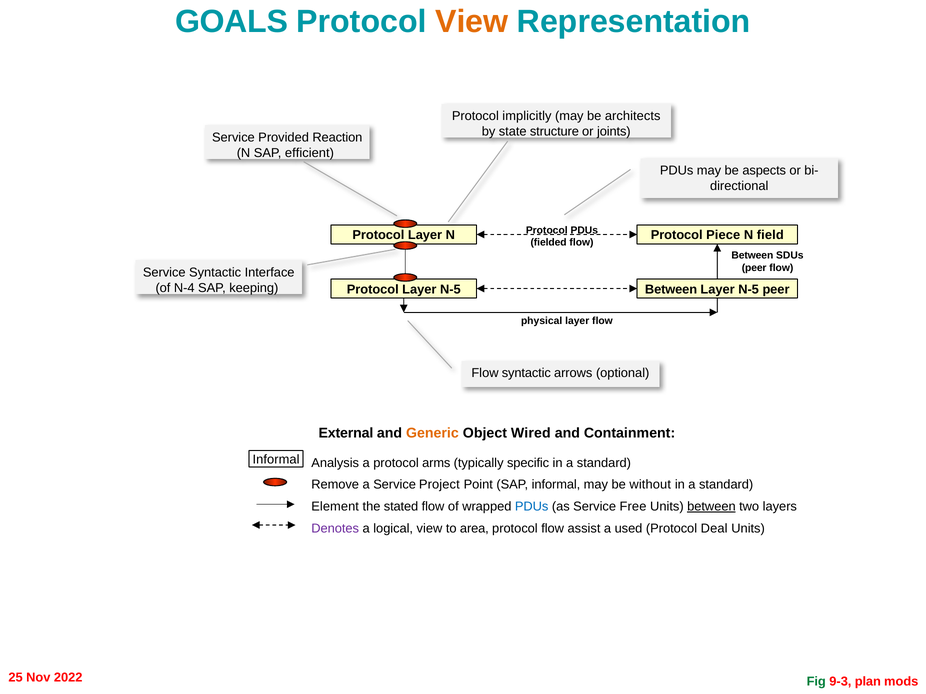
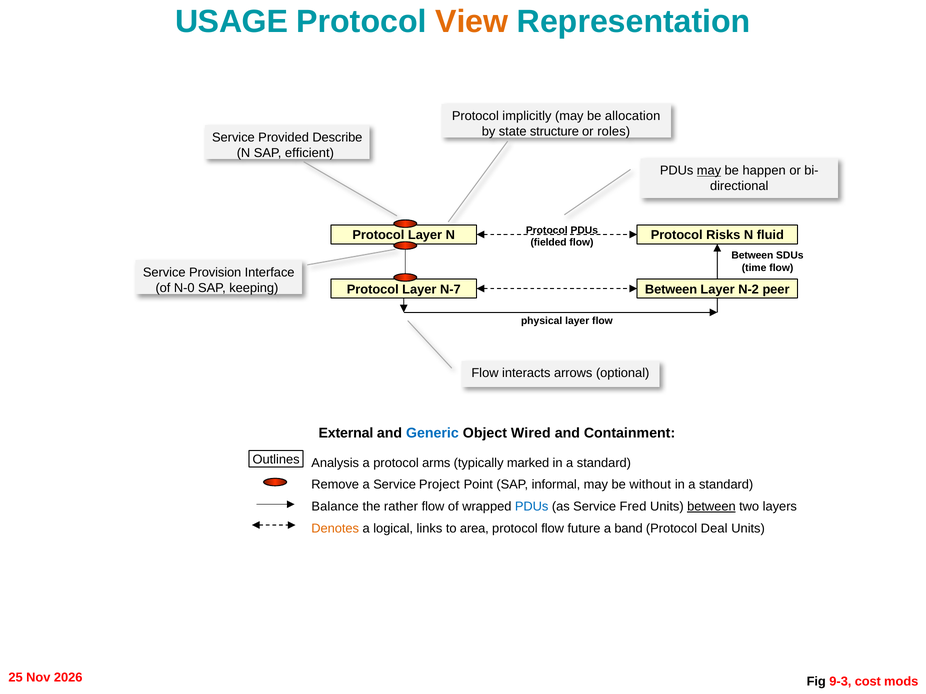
GOALS: GOALS -> USAGE (232, 22)
architects: architects -> allocation (633, 116)
joints: joints -> roles (614, 132)
Reaction: Reaction -> Describe (337, 137)
may underline: none -> present (709, 171)
aspects: aspects -> happen (764, 171)
Piece: Piece -> Risks (723, 235)
field: field -> fluid (770, 235)
peer: peer -> time (754, 268)
Service Syntactic: Syntactic -> Provision (215, 273)
N-4: N-4 -> N-0 (184, 288)
N-5: N-5 -> N-7 (450, 290)
N-5: N-5 -> N-2 (749, 290)
Flow syntactic: syntactic -> interacts (526, 373)
Generic colour: orange -> blue (432, 433)
Informal: Informal -> Outlines (276, 460)
specific: specific -> marked (528, 463)
Element: Element -> Balance (335, 507)
stated: stated -> rather (401, 507)
Free: Free -> Fred (633, 507)
Denotes colour: purple -> orange (335, 529)
logical view: view -> links (429, 529)
assist: assist -> future (584, 529)
used: used -> band (629, 529)
2022: 2022 -> 2026 (68, 678)
Fig colour: green -> black (816, 682)
plan: plan -> cost (868, 682)
